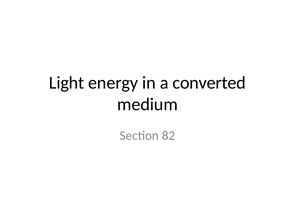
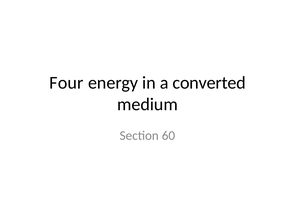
Light: Light -> Four (66, 83)
82: 82 -> 60 (169, 136)
